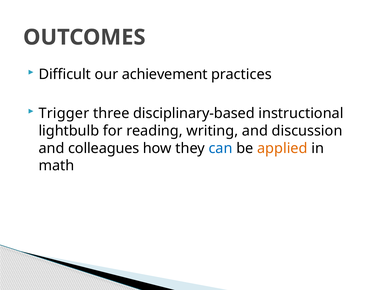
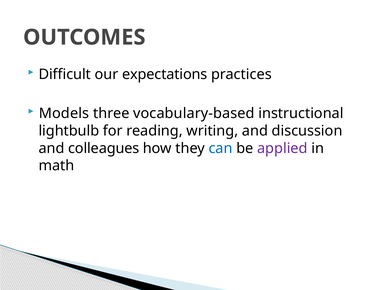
achievement: achievement -> expectations (165, 74)
Trigger: Trigger -> Models (64, 113)
disciplinary-based: disciplinary-based -> vocabulary-based (194, 113)
applied colour: orange -> purple (282, 148)
